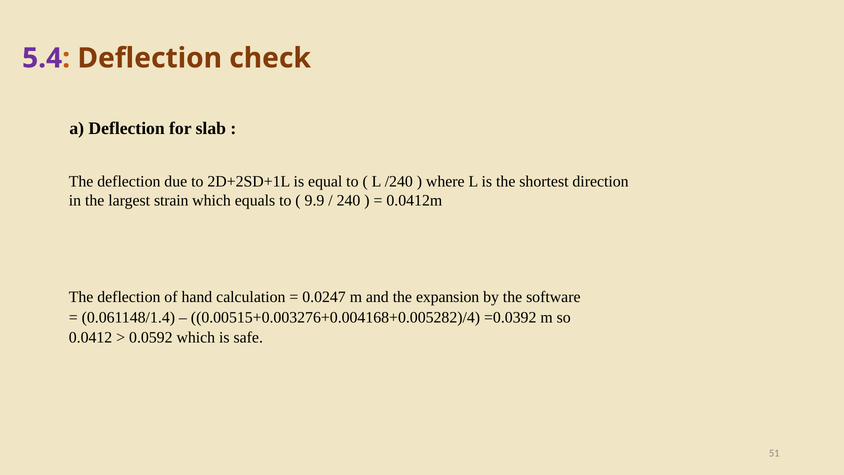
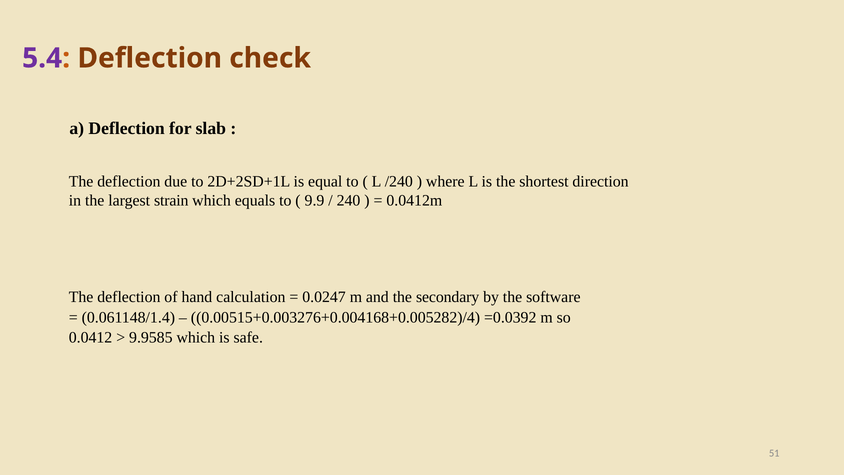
expansion: expansion -> secondary (448, 297)
0.0592: 0.0592 -> 9.9585 (151, 338)
